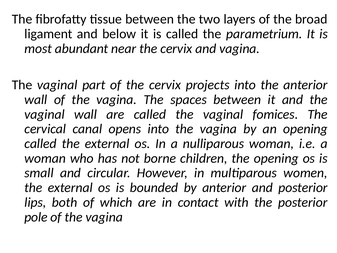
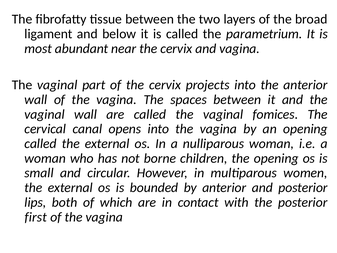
pole: pole -> first (36, 217)
